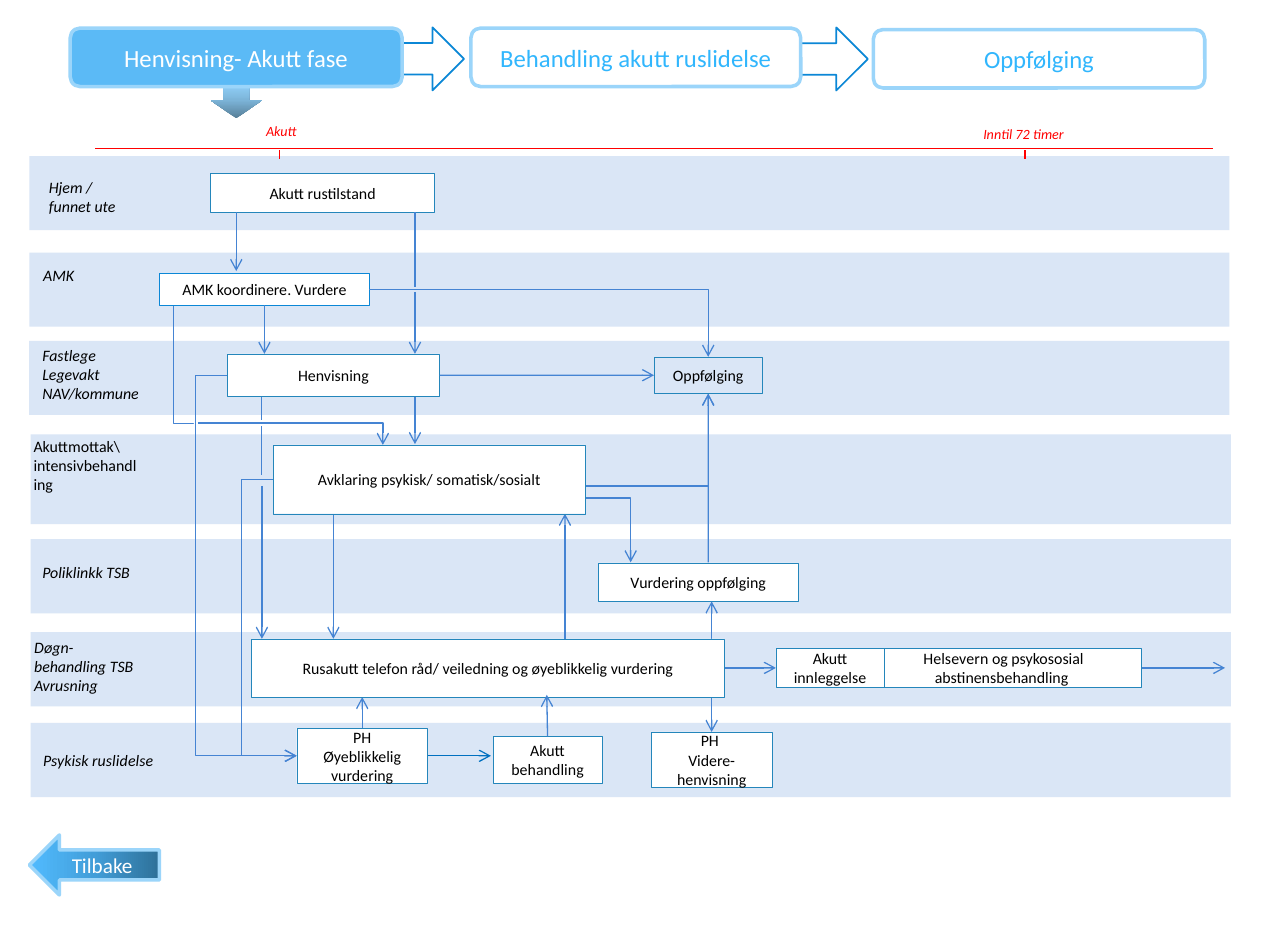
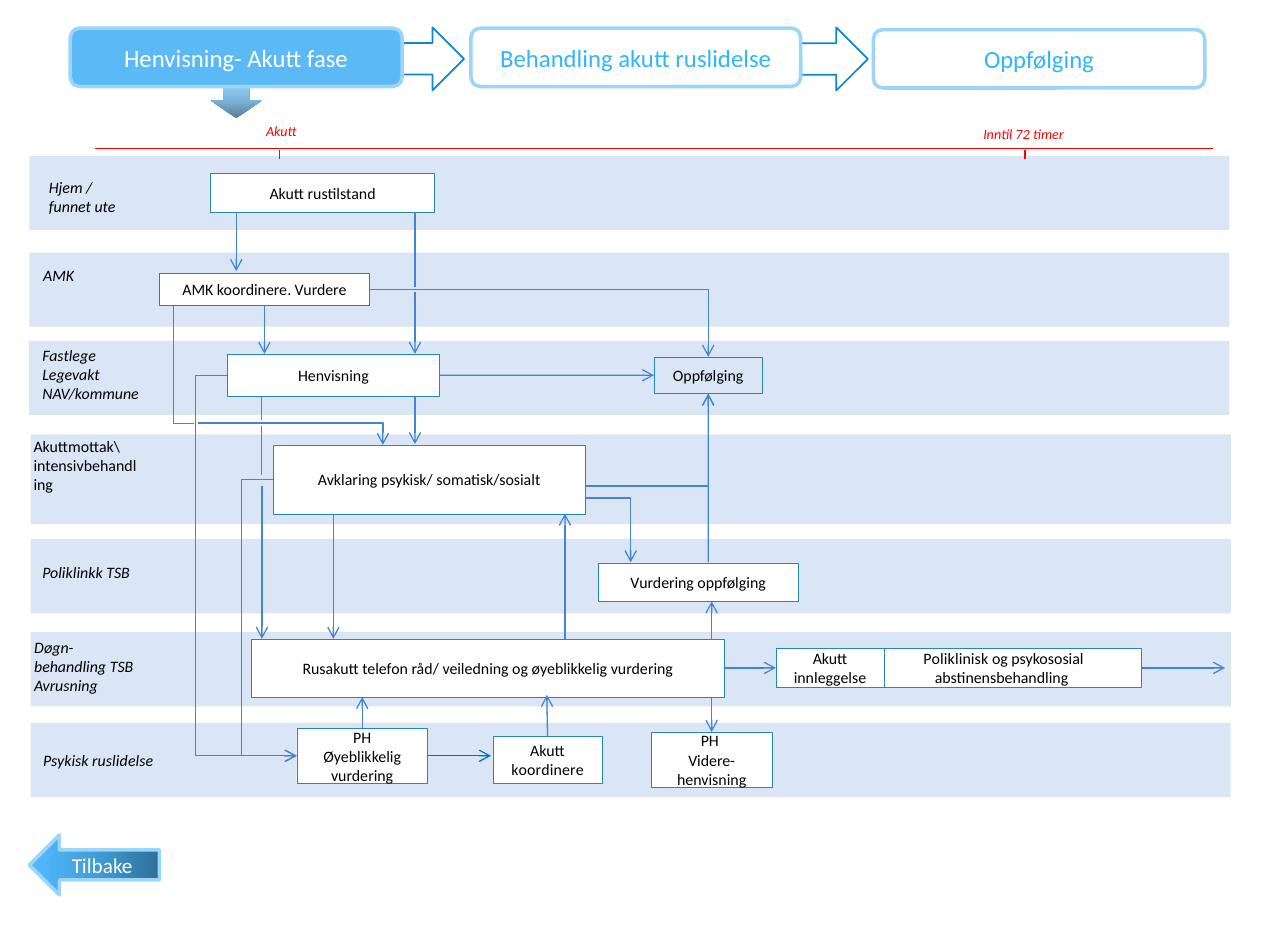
Helsevern: Helsevern -> Poliklinisk (956, 660)
behandling: behandling -> koordinere (547, 771)
